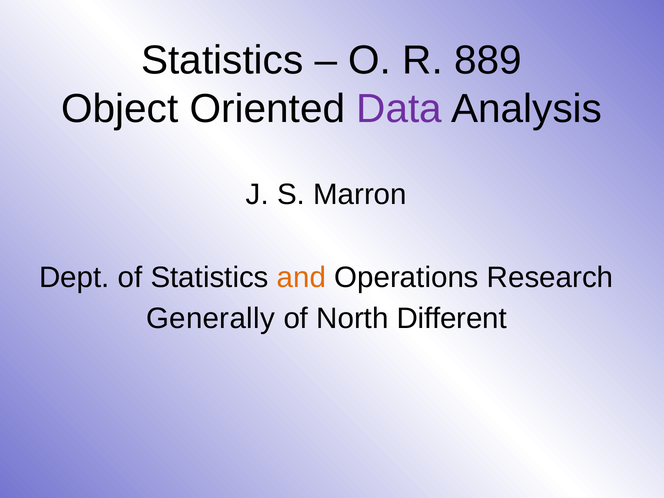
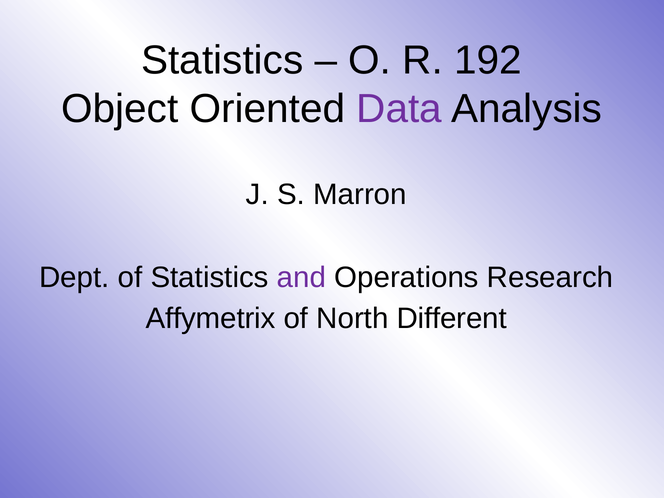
889: 889 -> 192 (488, 60)
and colour: orange -> purple (302, 277)
Generally: Generally -> Affymetrix (211, 319)
